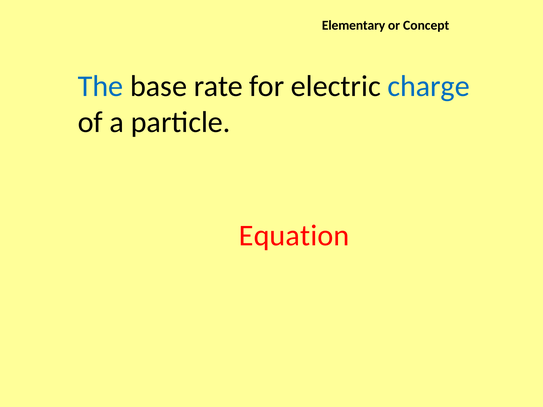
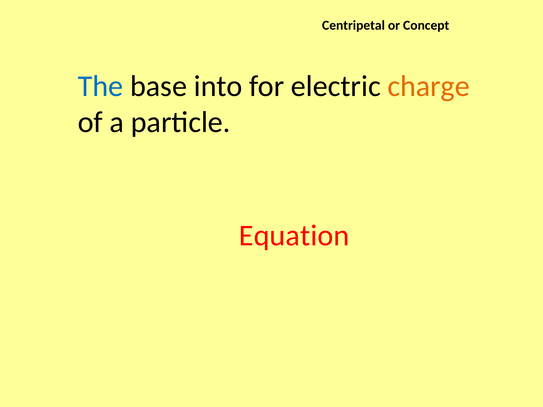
Elementary: Elementary -> Centripetal (353, 25)
rate: rate -> into (218, 86)
charge colour: blue -> orange (429, 86)
